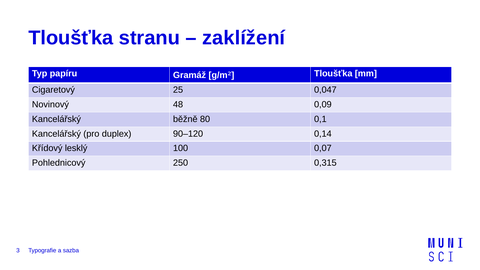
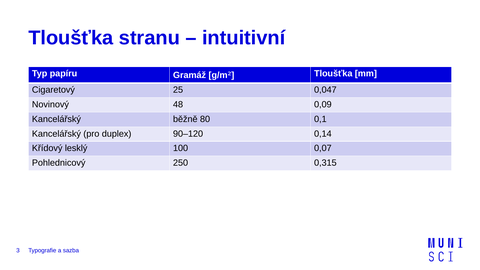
zaklížení: zaklížení -> intuitivní (244, 38)
